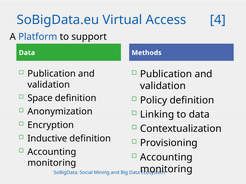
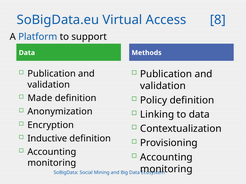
4: 4 -> 8 (218, 20)
Space: Space -> Made (40, 98)
